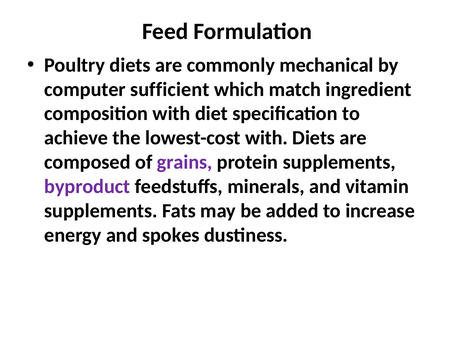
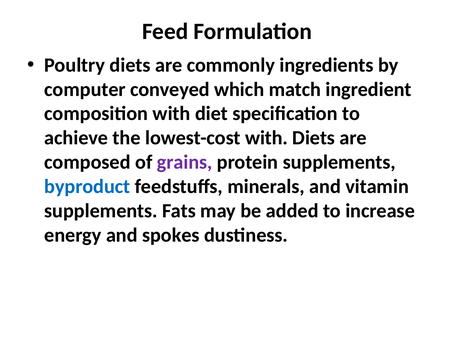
mechanical: mechanical -> ingredients (327, 65)
sufficient: sufficient -> conveyed (170, 89)
byproduct colour: purple -> blue (87, 186)
